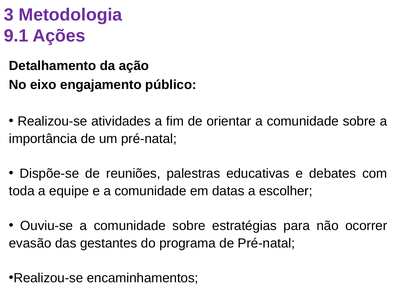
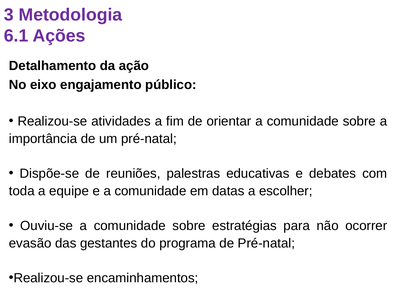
9.1: 9.1 -> 6.1 (16, 36)
